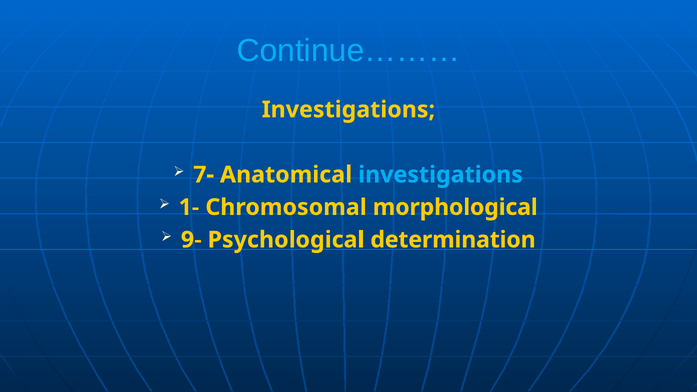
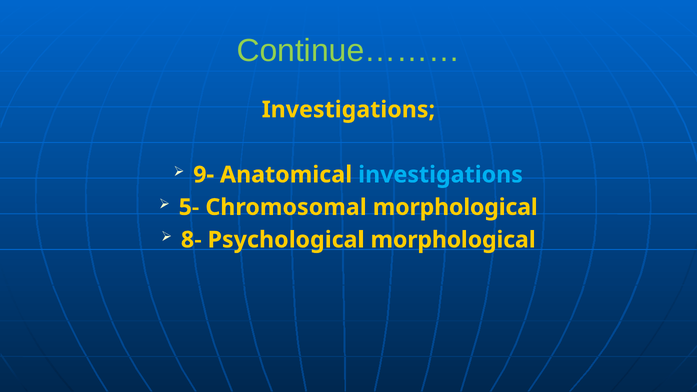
Continue……… colour: light blue -> light green (348, 51)
7-: 7- -> 9- (204, 175)
1-: 1- -> 5- (189, 207)
9-: 9- -> 8- (191, 240)
Psychological determination: determination -> morphological (453, 240)
